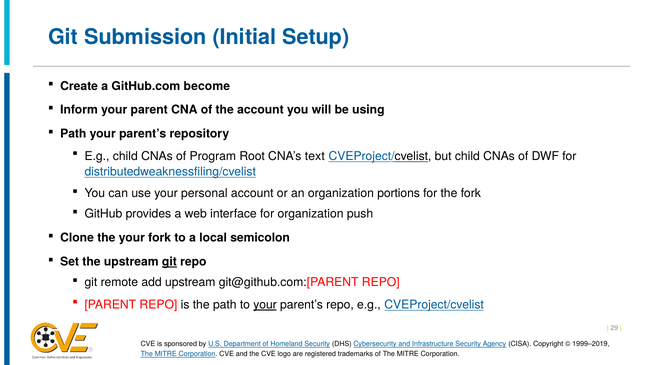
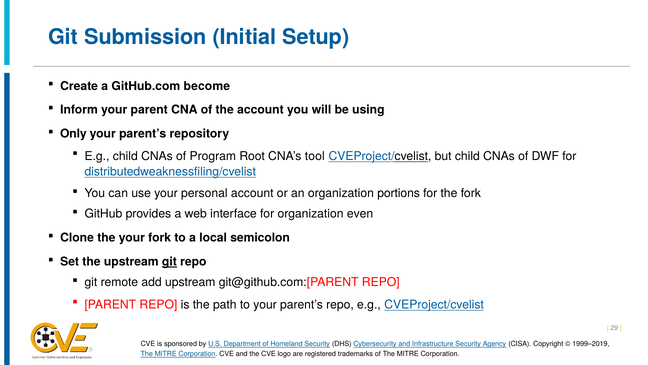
Path: Path -> Only (73, 134)
text: text -> tool (315, 156)
push: push -> even (360, 214)
your underline: present -> none (265, 304)
